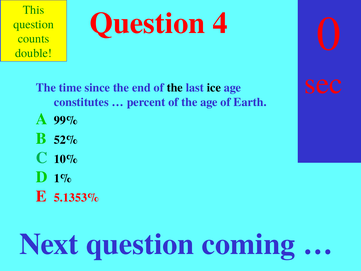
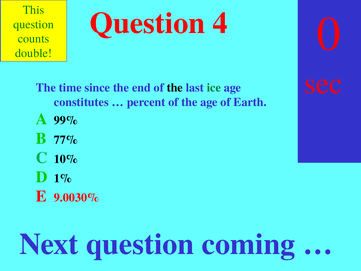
ice colour: black -> green (214, 87)
52%: 52% -> 77% (66, 140)
5.1353%: 5.1353% -> 9.0030% (77, 197)
